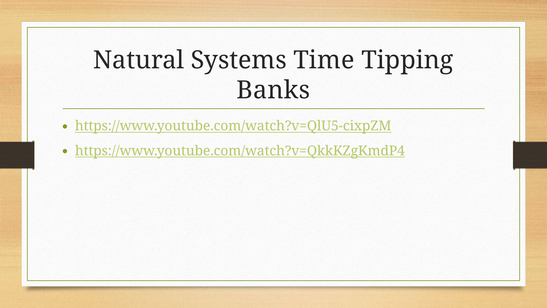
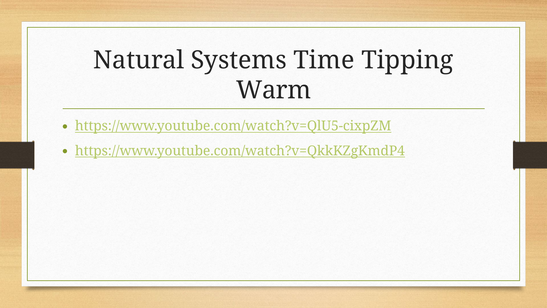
Banks: Banks -> Warm (274, 90)
